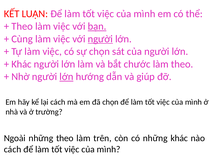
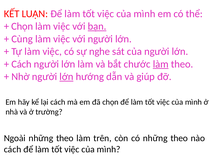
Theo: Theo -> Chọn (22, 26)
người underline: present -> none (100, 39)
sự chọn: chọn -> nghe (100, 51)
Khác: Khác -> Cách (21, 64)
làm underline: none -> present (161, 64)
có những khác: khác -> theo (179, 138)
